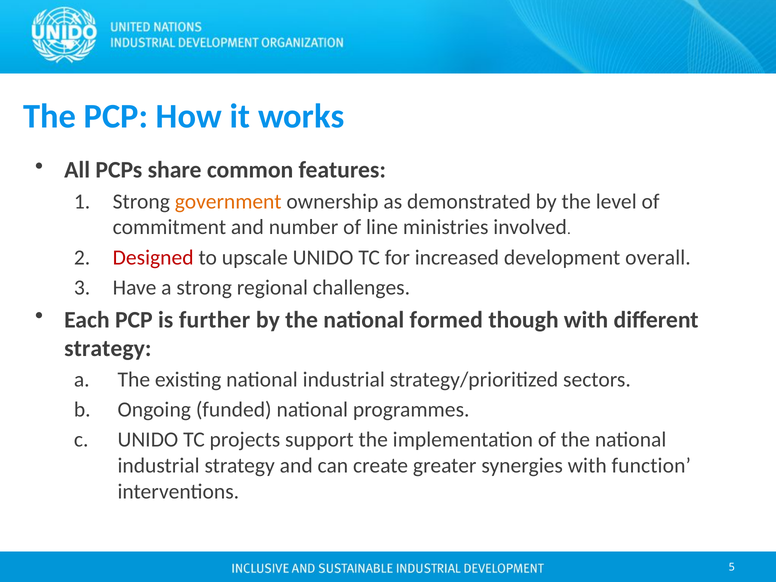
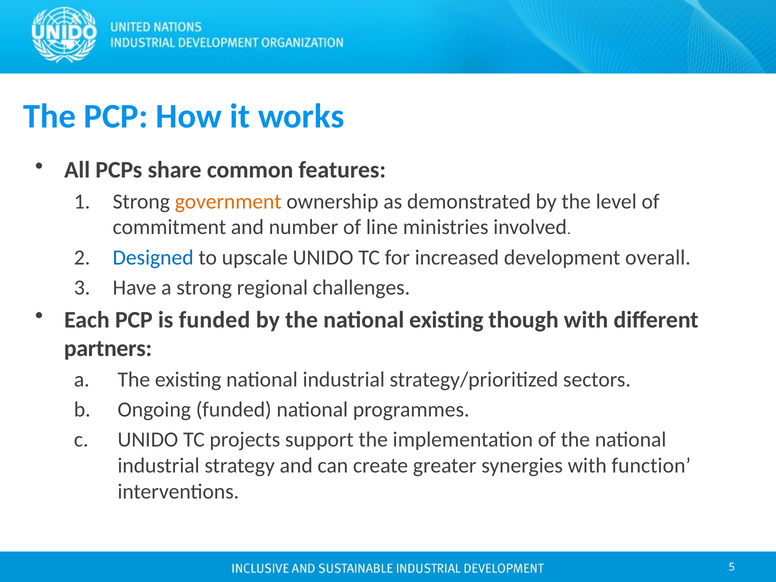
Designed colour: red -> blue (153, 258)
is further: further -> funded (215, 320)
national formed: formed -> existing (446, 320)
strategy: strategy -> partners (108, 348)
